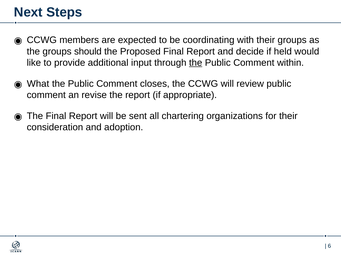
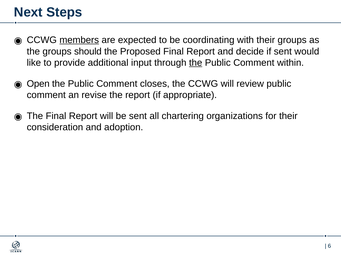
members underline: none -> present (79, 40)
if held: held -> sent (283, 51)
What: What -> Open (38, 84)
